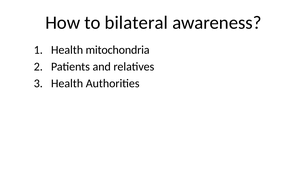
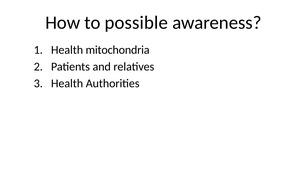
bilateral: bilateral -> possible (136, 23)
